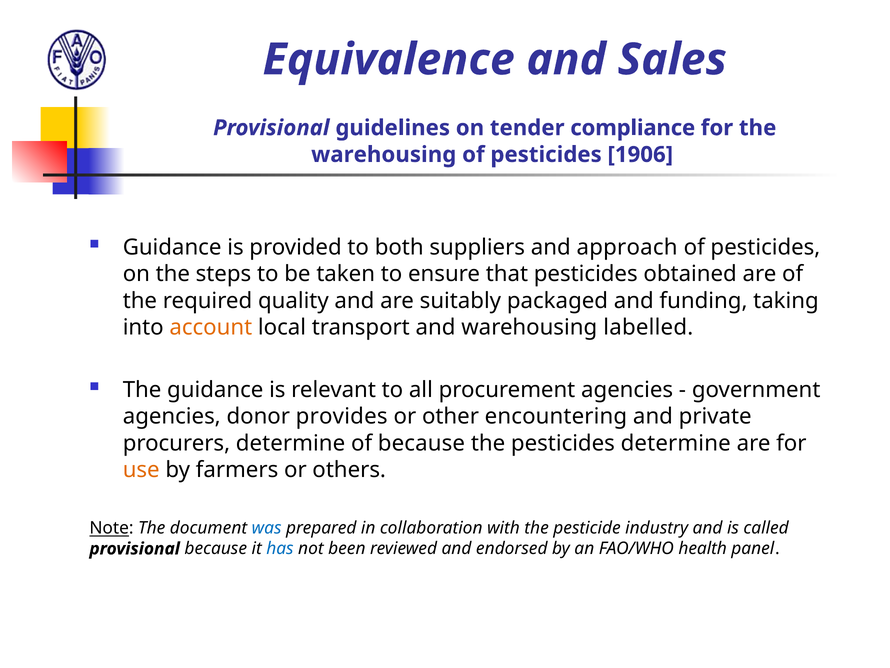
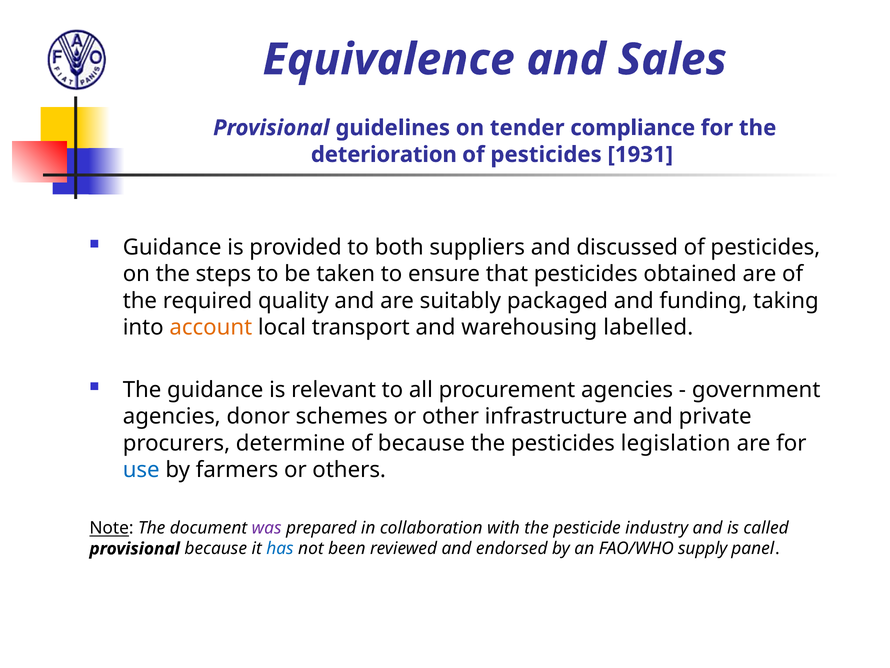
warehousing: warehousing -> deterioration (384, 155)
1906: 1906 -> 1931 (640, 155)
approach: approach -> discussed (627, 247)
provides: provides -> schemes (342, 416)
encountering: encountering -> infrastructure (556, 416)
pesticides determine: determine -> legislation (676, 443)
use colour: orange -> blue (141, 470)
was colour: blue -> purple (267, 528)
health: health -> supply (703, 548)
